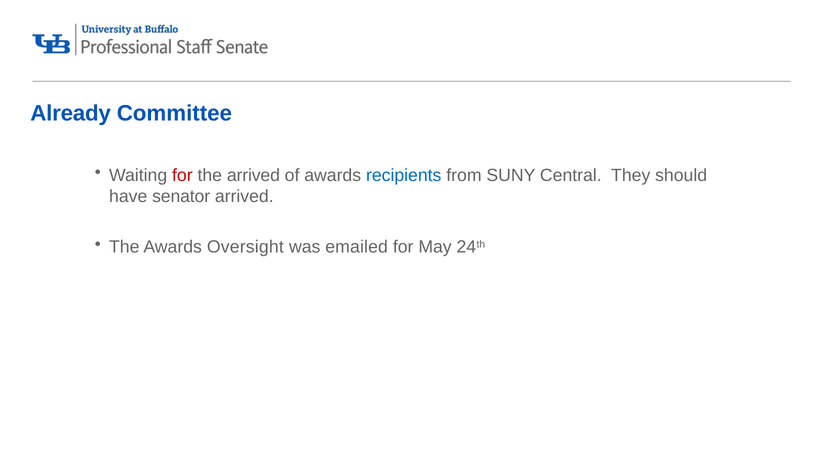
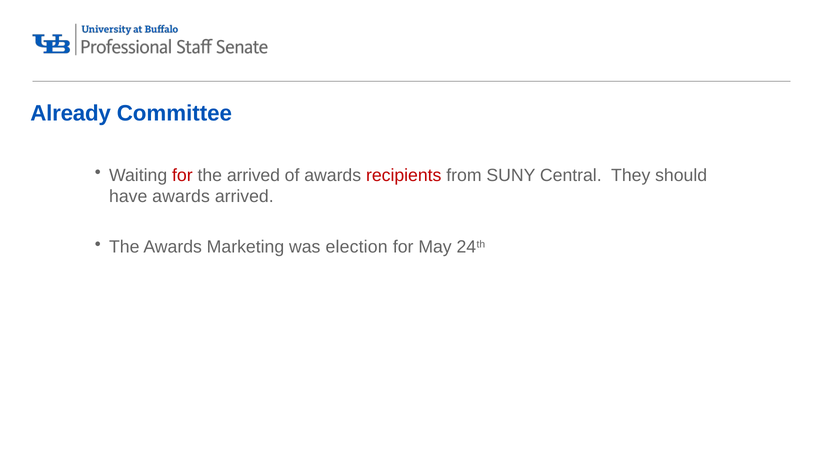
recipients colour: blue -> red (404, 175)
have senator: senator -> awards (181, 196)
Oversight: Oversight -> Marketing (245, 247)
emailed: emailed -> election (357, 247)
